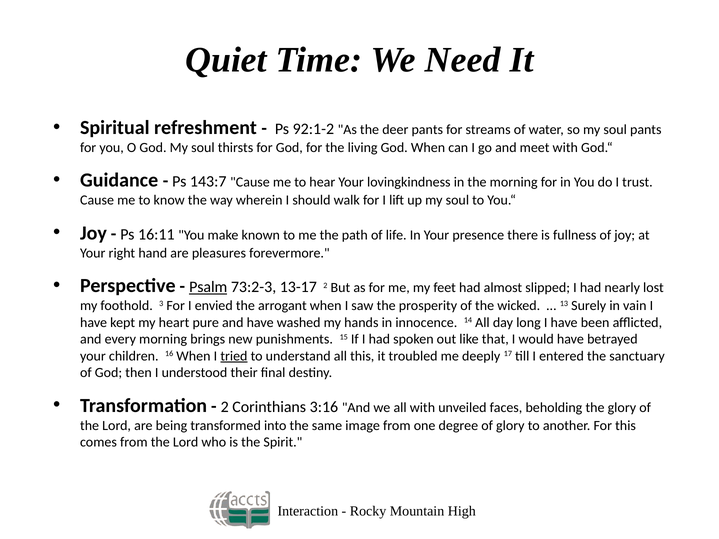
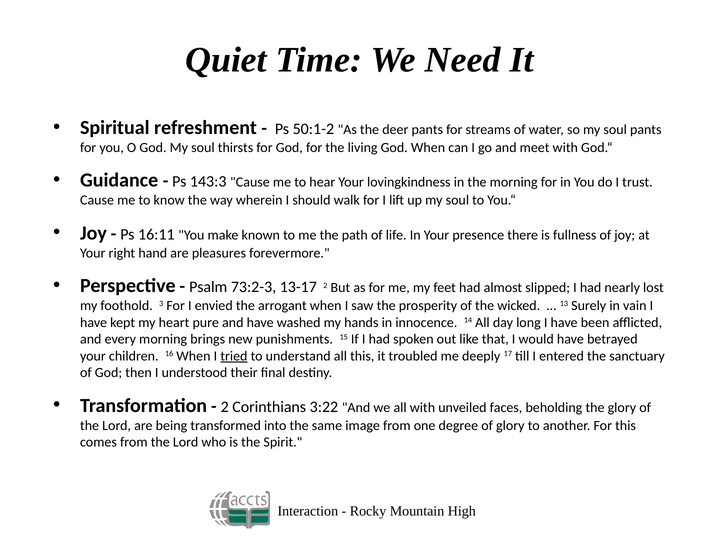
92:1-2: 92:1-2 -> 50:1-2 (313, 129)
143:7: 143:7 -> 143:3 (208, 182)
Psalm underline: present -> none (208, 287)
3:16: 3:16 -> 3:22 (324, 407)
